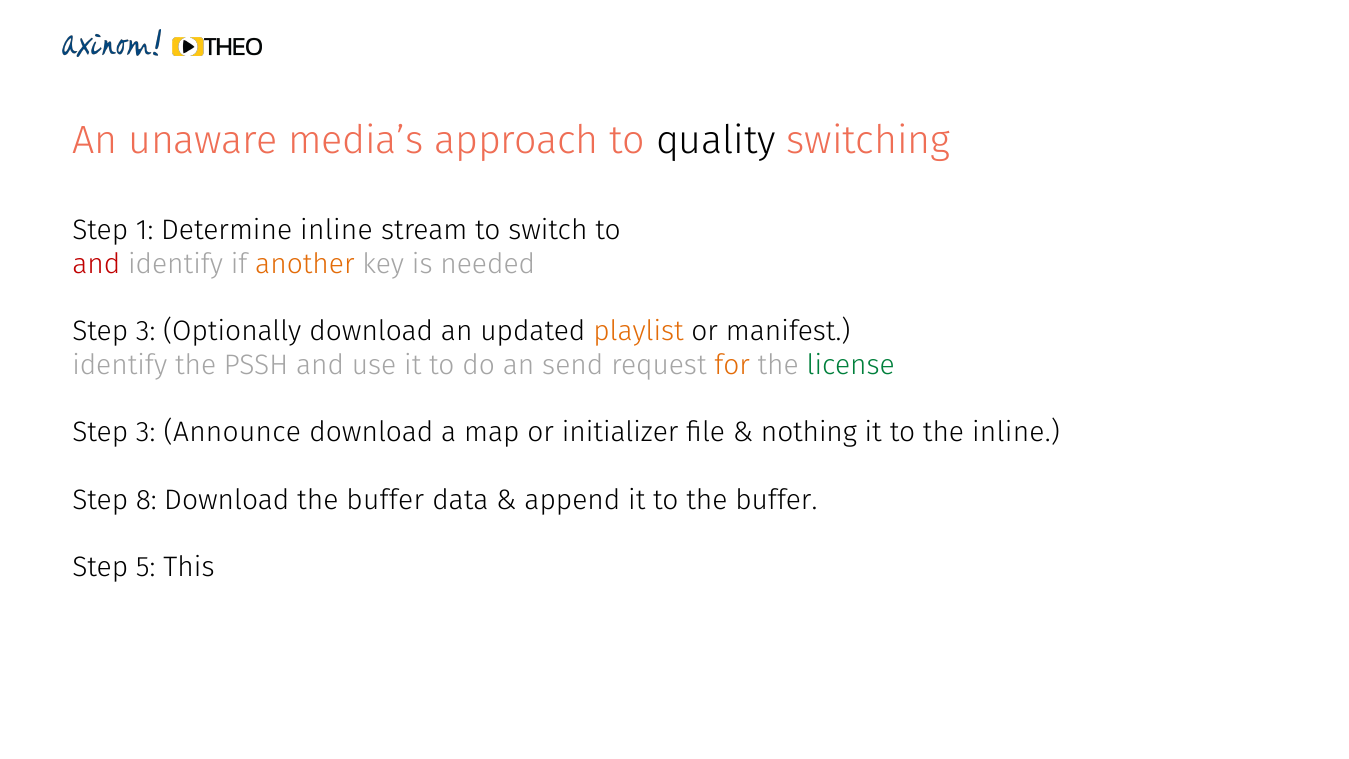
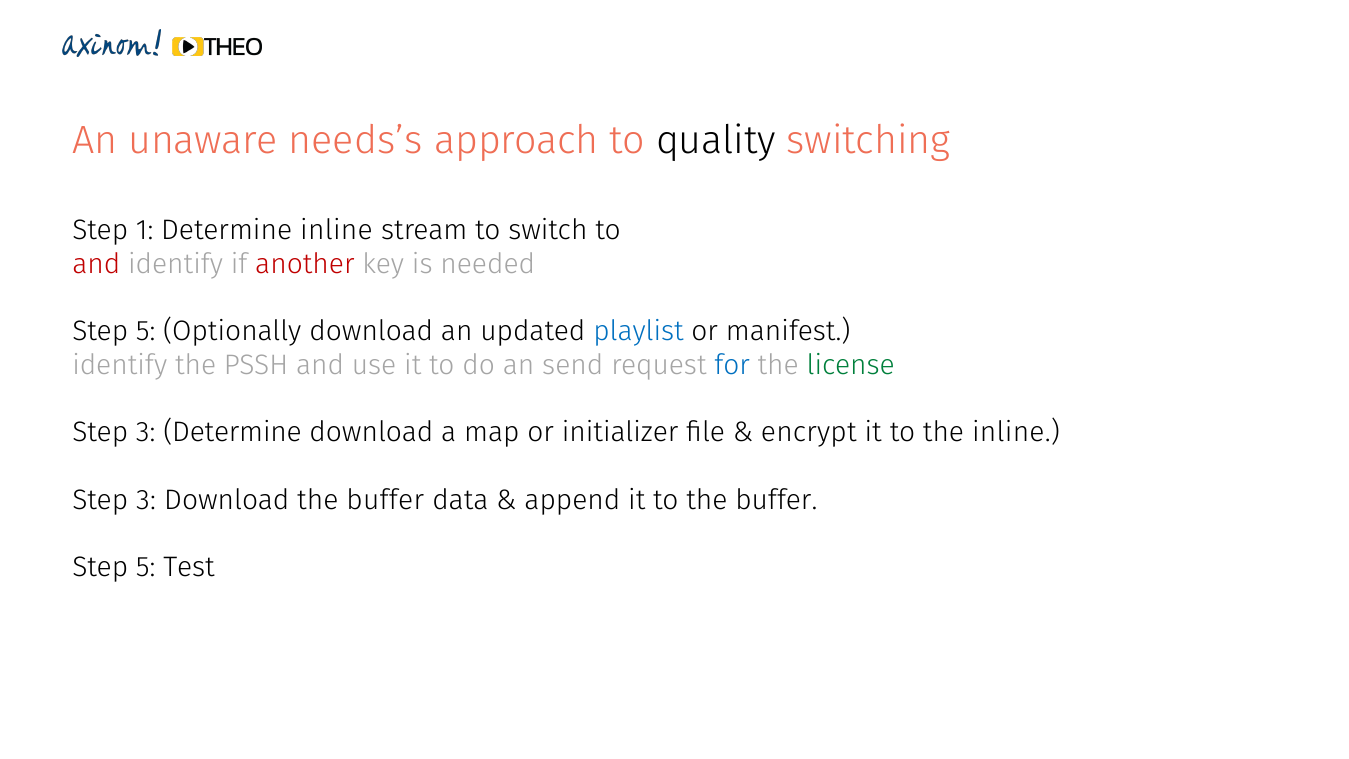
media’s: media’s -> needs’s (356, 141)
another colour: orange -> red (305, 264)
3: 3 -> 5 (146, 331)
playlist colour: orange -> blue (638, 331)
for colour: orange -> blue (732, 365)
3 Announce: Announce -> Determine (233, 432)
nothing: nothing -> encrypt (809, 432)
8: 8 -> 3 (146, 500)
This: This -> Test (189, 567)
